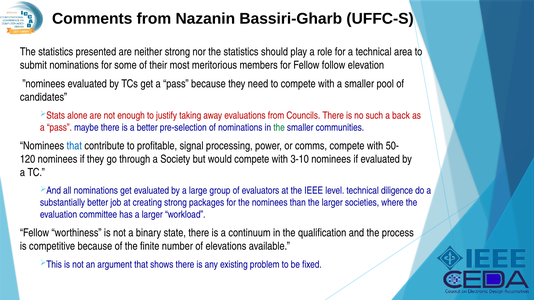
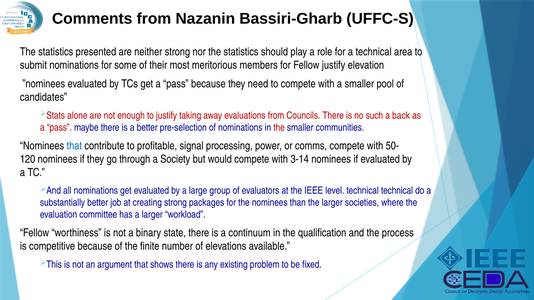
Fellow follow: follow -> justify (334, 65)
the colour: green -> red (279, 128)
3-10: 3-10 -> 3-14 (300, 159)
technical diligence: diligence -> technical (397, 191)
